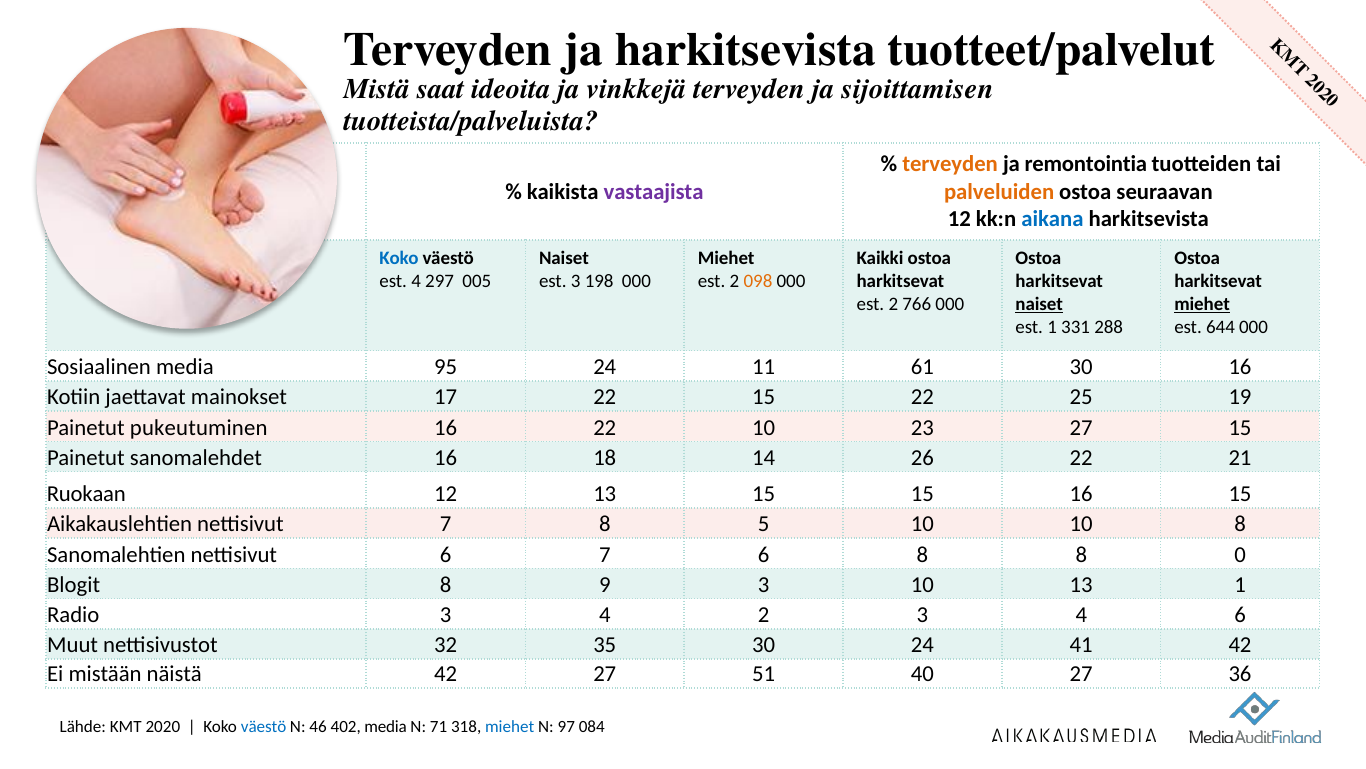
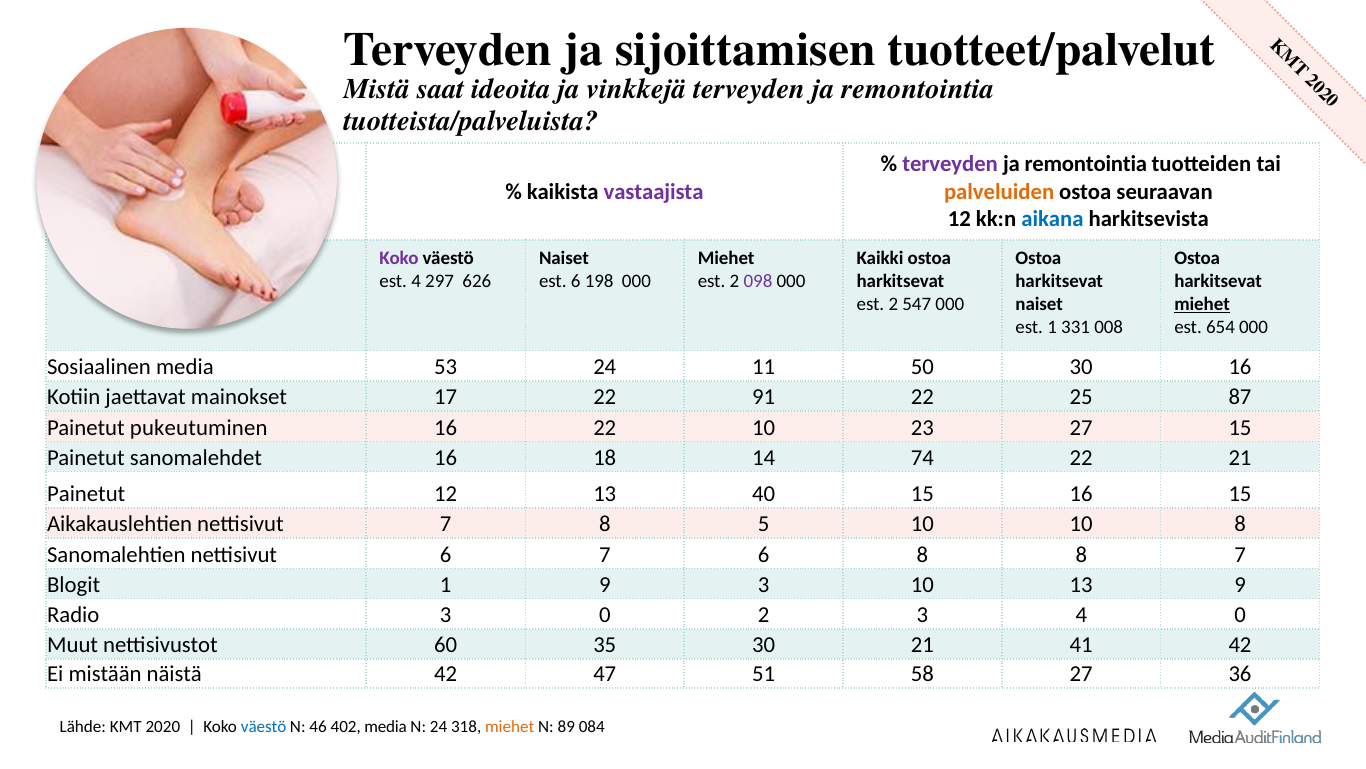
ja harkitsevista: harkitsevista -> sijoittamisen (745, 50)
vinkkejä terveyden ja sijoittamisen: sijoittamisen -> remontointia (918, 89)
terveyden colour: orange -> purple (950, 164)
Koko colour: blue -> purple (399, 258)
005: 005 -> 626 (477, 281)
est 3: 3 -> 6 (576, 281)
098 colour: orange -> purple (758, 281)
766: 766 -> 547 (917, 304)
naiset underline: present -> none (1039, 304)
288: 288 -> 008 (1109, 327)
644: 644 -> 654 (1221, 327)
95: 95 -> 53 (446, 367)
61: 61 -> 50 (922, 367)
22 15: 15 -> 91 (764, 397)
19: 19 -> 87 (1240, 397)
26: 26 -> 74 (922, 458)
Ruokaan: Ruokaan -> Painetut (86, 494)
13 15: 15 -> 40 (764, 494)
8 0: 0 -> 7 (1240, 554)
Blogit 8: 8 -> 1 (446, 584)
13 1: 1 -> 9 (1240, 584)
Radio 3 4: 4 -> 0 (605, 615)
4 6: 6 -> 0 (1240, 615)
32: 32 -> 60 (446, 645)
30 24: 24 -> 21 (922, 645)
42 27: 27 -> 47 (605, 674)
40: 40 -> 58 (922, 674)
71: 71 -> 24 (439, 726)
miehet colour: blue -> orange (510, 726)
97: 97 -> 89 (566, 726)
